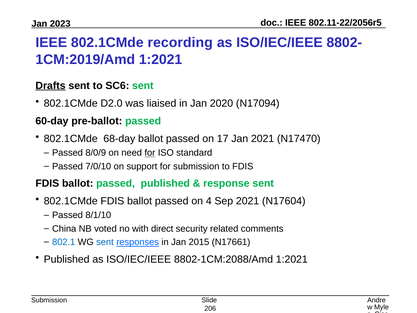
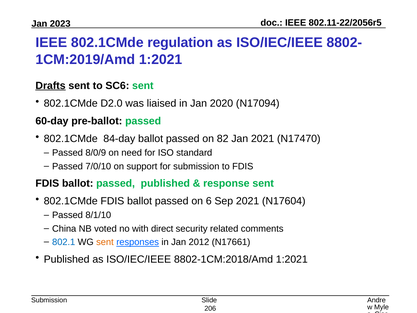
recording: recording -> regulation (180, 43)
68-day: 68-day -> 84-day (119, 139)
17: 17 -> 82 (223, 139)
for underline: present -> none (150, 153)
4: 4 -> 6 (209, 201)
sent colour: blue -> orange (105, 242)
2015: 2015 -> 2012 (199, 242)
8802-1CM:2088/Amd: 8802-1CM:2088/Amd -> 8802-1CM:2018/Amd (223, 259)
